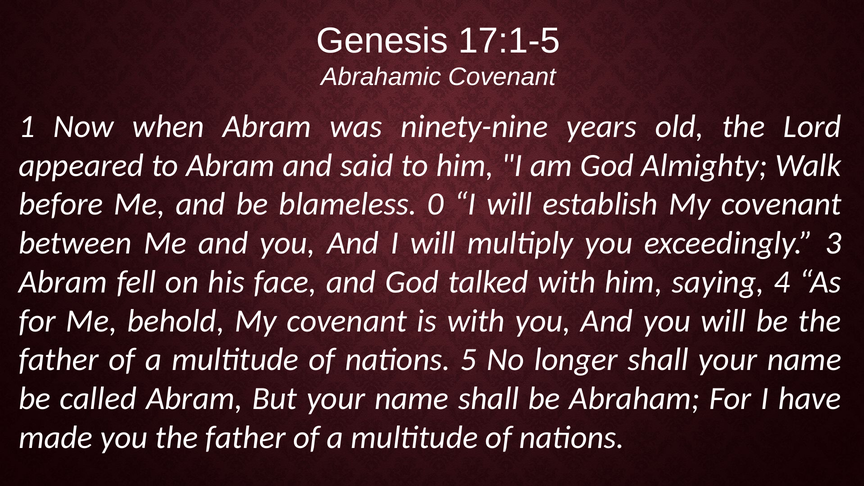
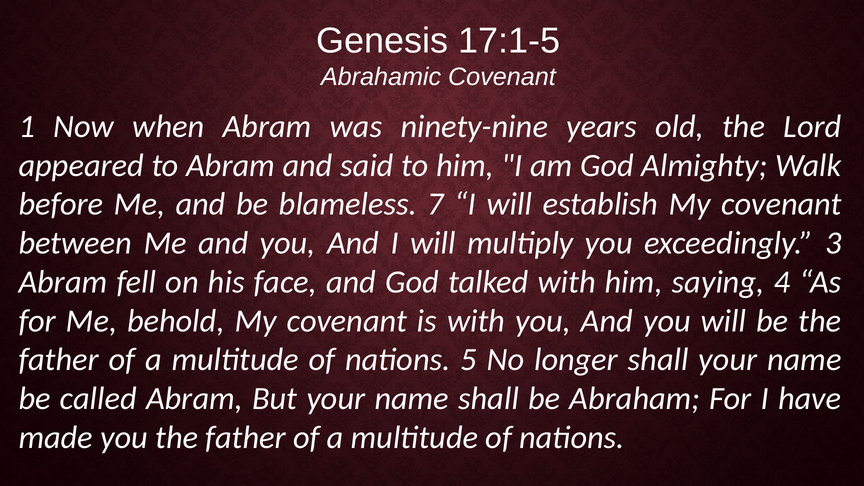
0: 0 -> 7 (436, 204)
